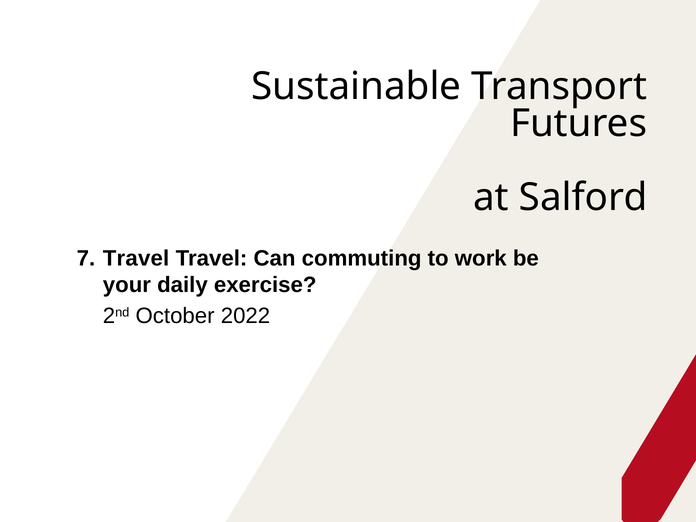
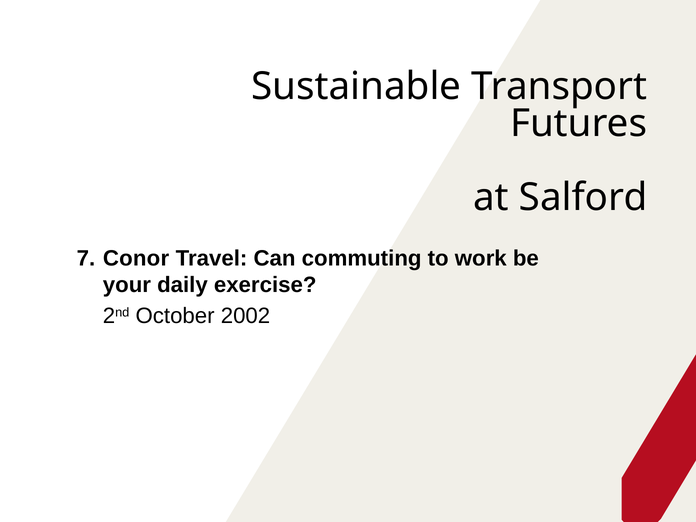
Travel: Travel -> Conor (136, 258)
2022: 2022 -> 2002 (245, 316)
